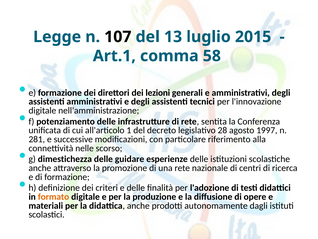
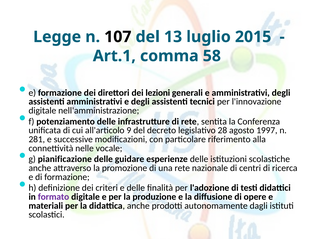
1: 1 -> 9 (129, 130)
scorso: scorso -> vocale (109, 148)
dimestichezza: dimestichezza -> pianificazione (65, 159)
formato colour: orange -> purple (54, 196)
